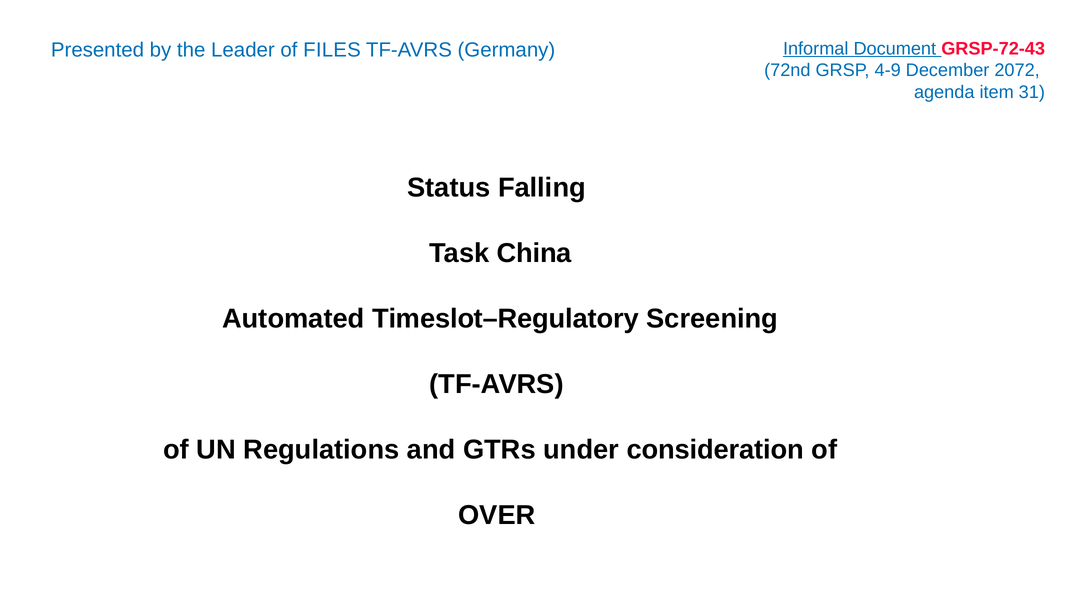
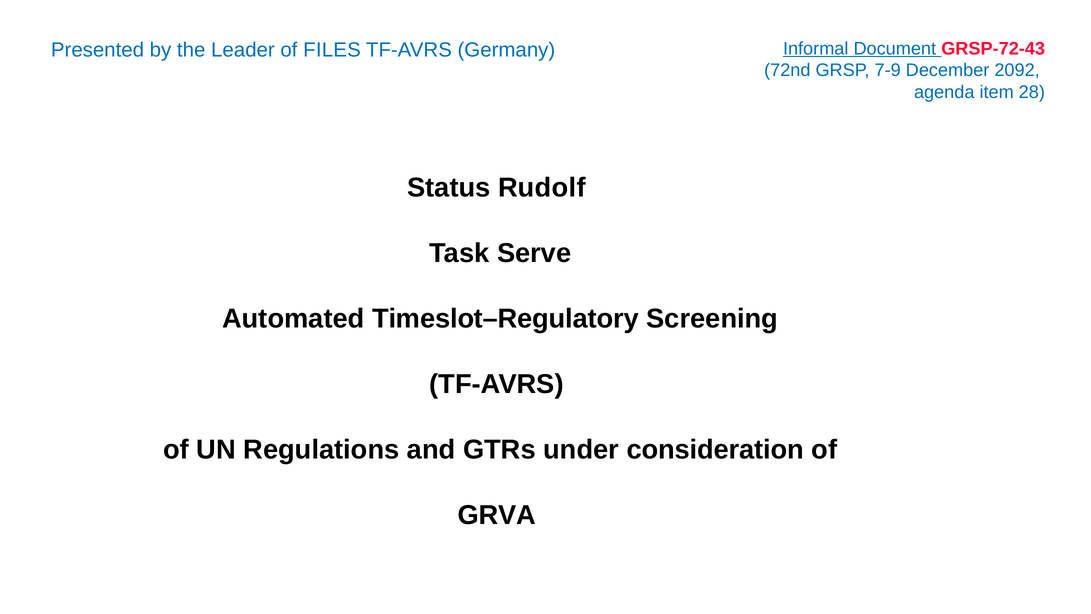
4-9: 4-9 -> 7-9 (888, 70)
2072: 2072 -> 2092 (1017, 70)
31: 31 -> 28 (1032, 92)
Falling: Falling -> Rudolf (542, 188)
China: China -> Serve (534, 253)
OVER: OVER -> GRVA (497, 515)
